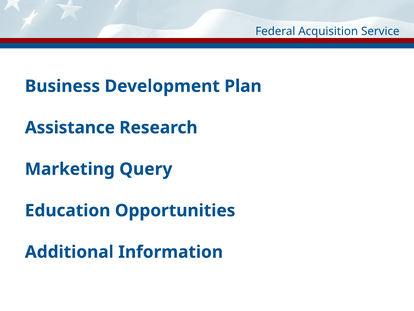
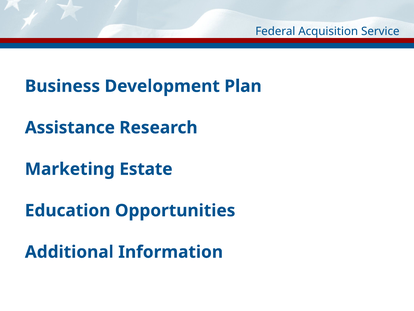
Query: Query -> Estate (146, 169)
